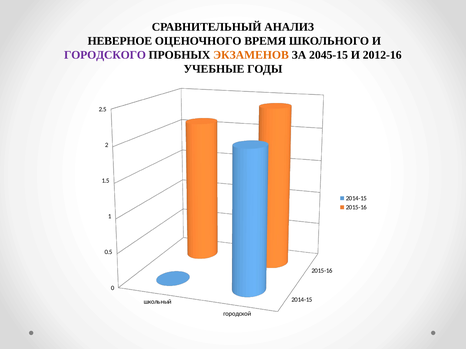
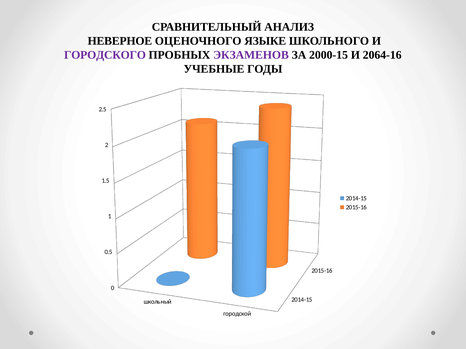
ВРЕМЯ: ВРЕМЯ -> ЯЗЫКЕ (265, 41)
ЭКЗАМЕНОВ colour: orange -> purple (251, 55)
2045-15: 2045-15 -> 2000-15 (329, 55)
2012-16: 2012-16 -> 2064-16 (382, 55)
